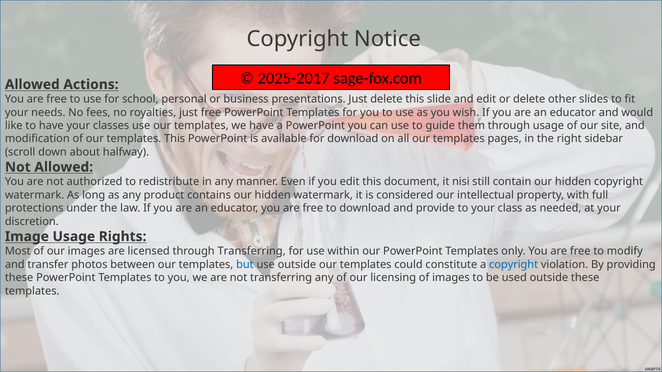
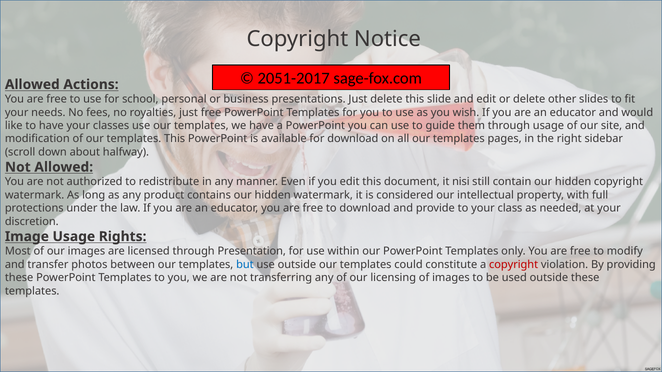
2025-2017: 2025-2017 -> 2051-2017 (294, 79)
through Transferring: Transferring -> Presentation (252, 251)
copyright colour: blue -> red (514, 265)
